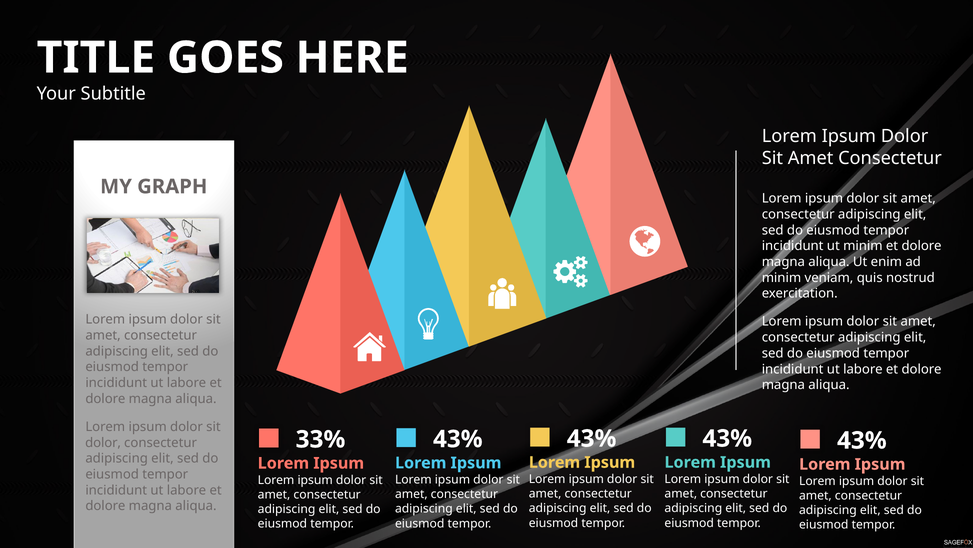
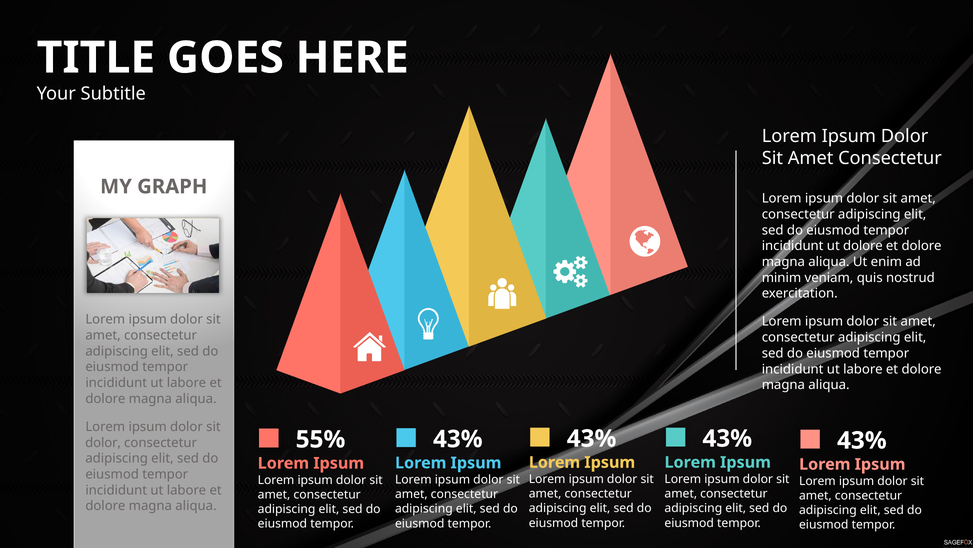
ut minim: minim -> dolore (863, 246)
33%: 33% -> 55% (321, 439)
